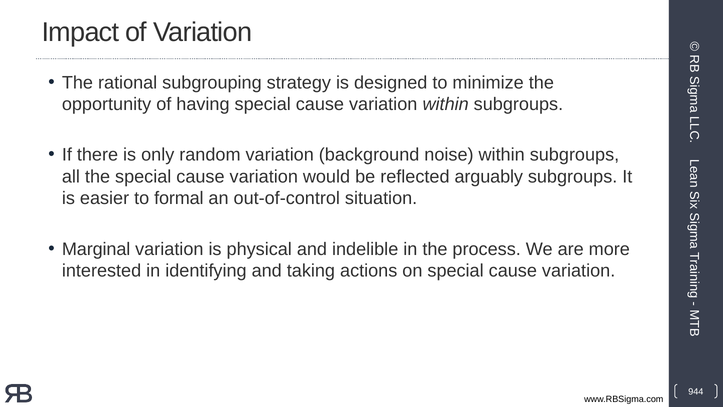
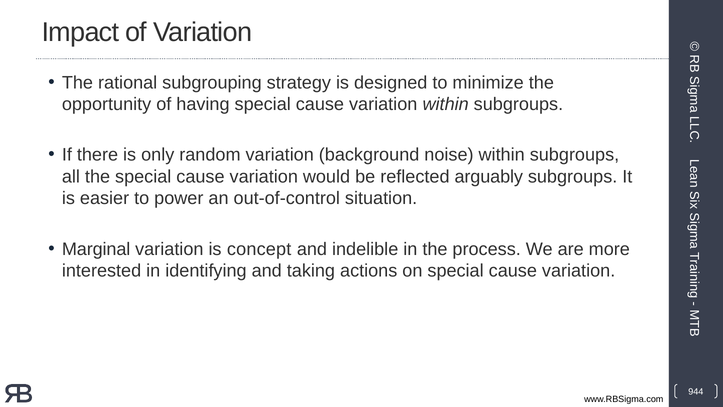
formal: formal -> power (179, 198)
physical: physical -> concept (259, 249)
